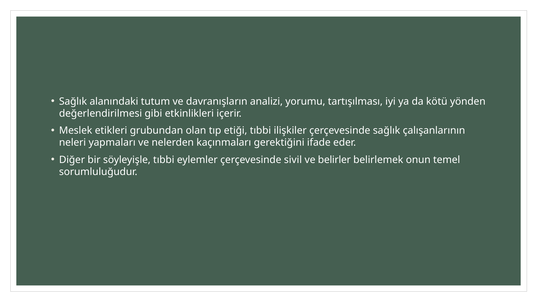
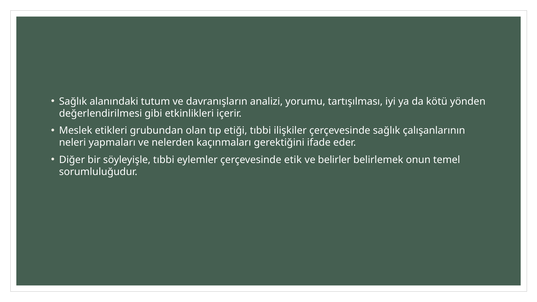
sivil: sivil -> etik (293, 160)
